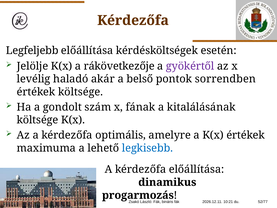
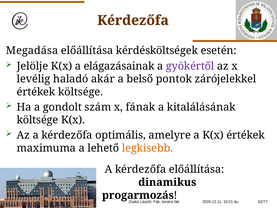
Legfeljebb: Legfeljebb -> Megadása (32, 51)
rákövetkezője: rákövetkezője -> elágazásainak (119, 66)
sorrendben: sorrendben -> zárójelekkel (226, 79)
legkisebb colour: blue -> orange (147, 148)
